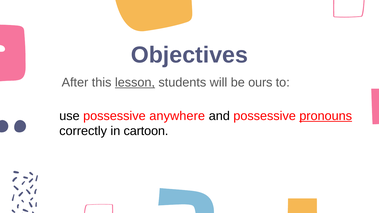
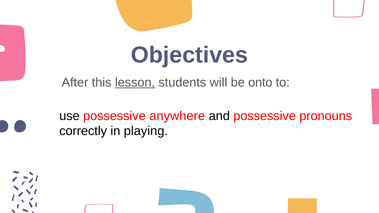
ours: ours -> onto (260, 83)
pronouns underline: present -> none (326, 116)
cartoon: cartoon -> playing (146, 131)
